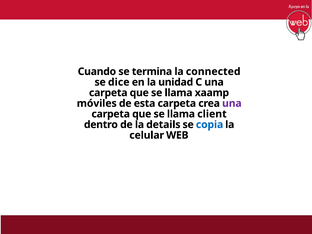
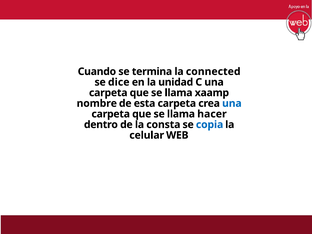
móviles: móviles -> nombre (97, 103)
una colour: purple -> blue (232, 103)
client: client -> hacer (212, 114)
details: details -> consta (163, 125)
